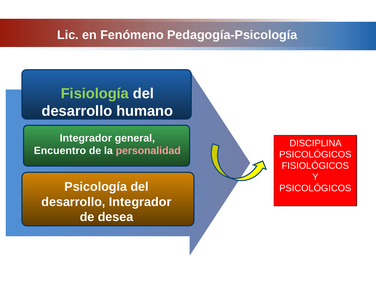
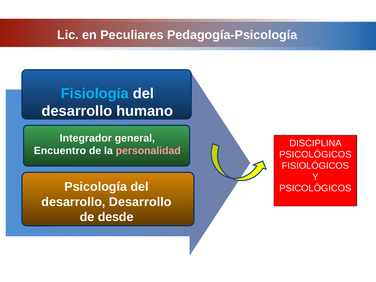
Fenómeno: Fenómeno -> Peculiares (132, 35)
Fisiología colour: light green -> light blue (95, 94)
desarrollo Integrador: Integrador -> Desarrollo (140, 202)
desea: desea -> desde (116, 217)
